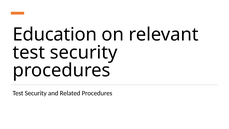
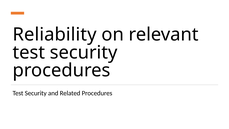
Education: Education -> Reliability (55, 35)
